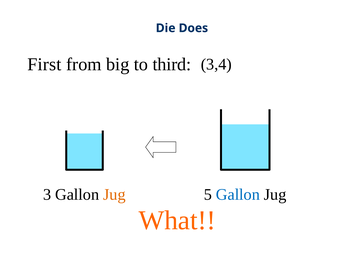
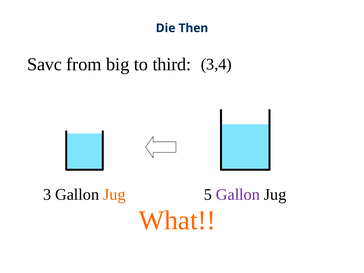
Does: Does -> Then (193, 28)
First: First -> Savc (45, 64)
Gallon colour: blue -> purple (238, 195)
